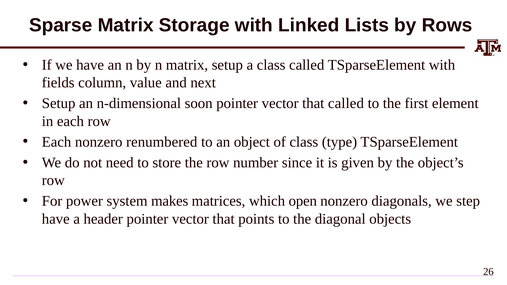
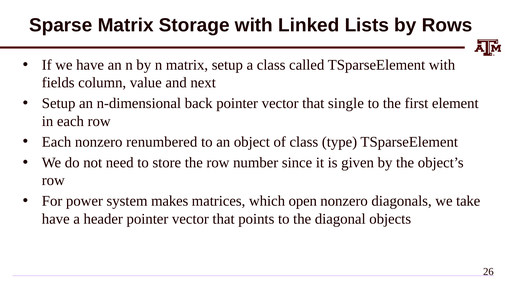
soon: soon -> back (199, 104)
that called: called -> single (346, 104)
step: step -> take (468, 201)
